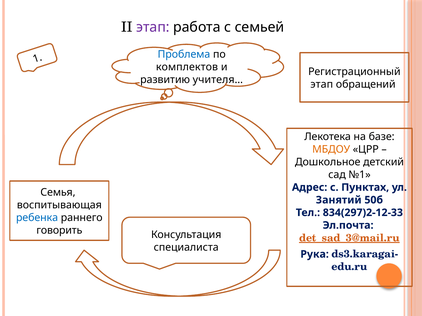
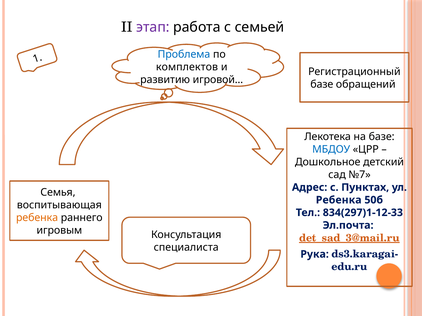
учителя…: учителя… -> игровой… (218, 80)
этап: этап -> базе (322, 85)
МБДОУ colour: orange -> blue (331, 150)
№1: №1 -> №7 (360, 175)
Занятий: Занятий -> Ребенка (339, 200)
834(297)2-12-33: 834(297)2-12-33 -> 834(297)1-12-33 (363, 213)
ребенка colour: blue -> orange (37, 218)
говорить: говорить -> игровым (59, 231)
